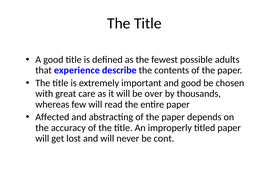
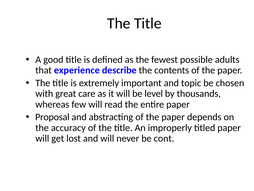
and good: good -> topic (191, 83)
over: over -> level (154, 93)
Affected: Affected -> Proposal (52, 117)
